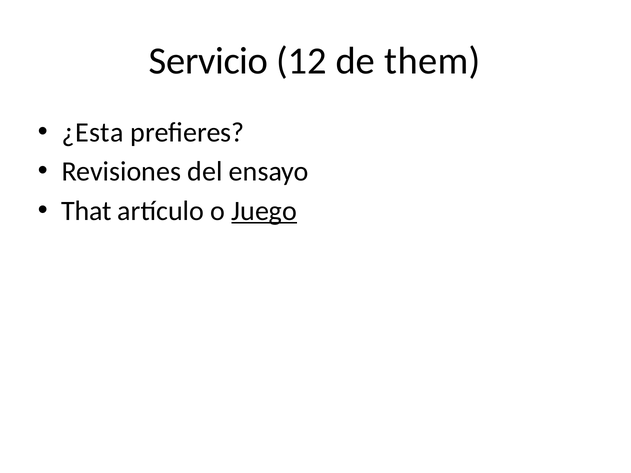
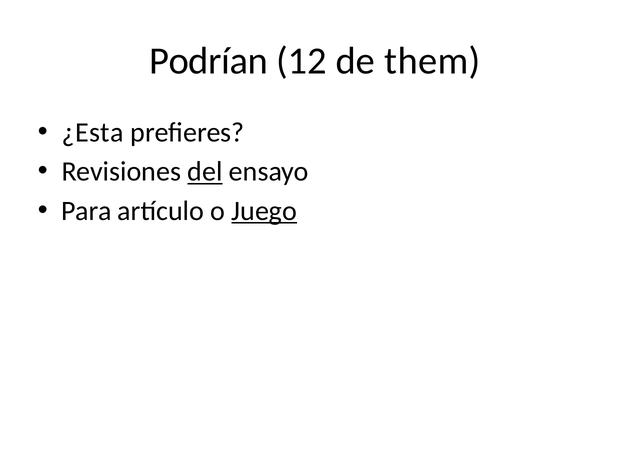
Servicio: Servicio -> Podrían (209, 61)
del underline: none -> present (205, 172)
That: That -> Para (86, 211)
